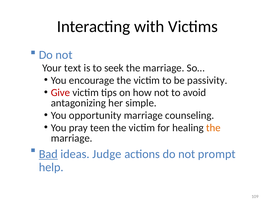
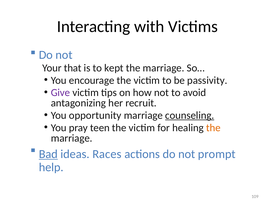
text: text -> that (73, 68)
seek: seek -> kept (114, 68)
Give colour: red -> purple (60, 93)
simple: simple -> recruit (141, 103)
counseling underline: none -> present (190, 116)
Judge: Judge -> Races (107, 154)
